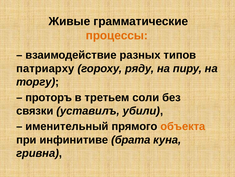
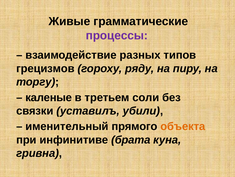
процессы colour: orange -> purple (117, 35)
патриарху: патриарху -> грецизмов (45, 68)
проторъ: проторъ -> каленые (49, 97)
